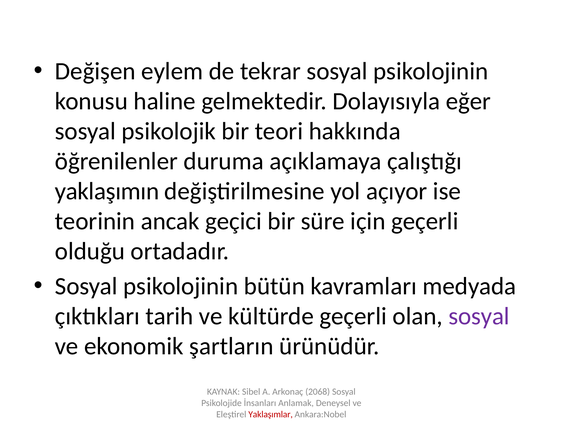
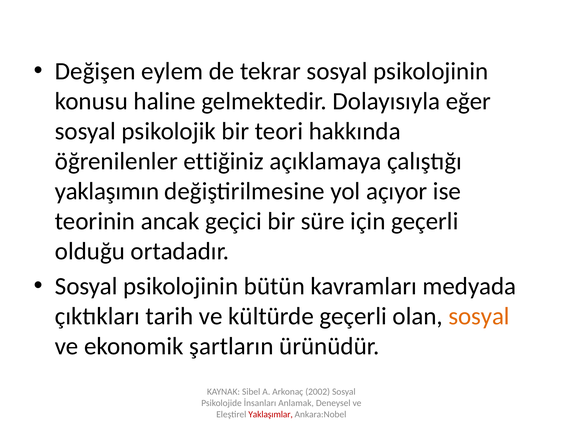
duruma: duruma -> ettiğiniz (224, 161)
sosyal colour: purple -> orange (479, 316)
2068: 2068 -> 2002 (318, 392)
